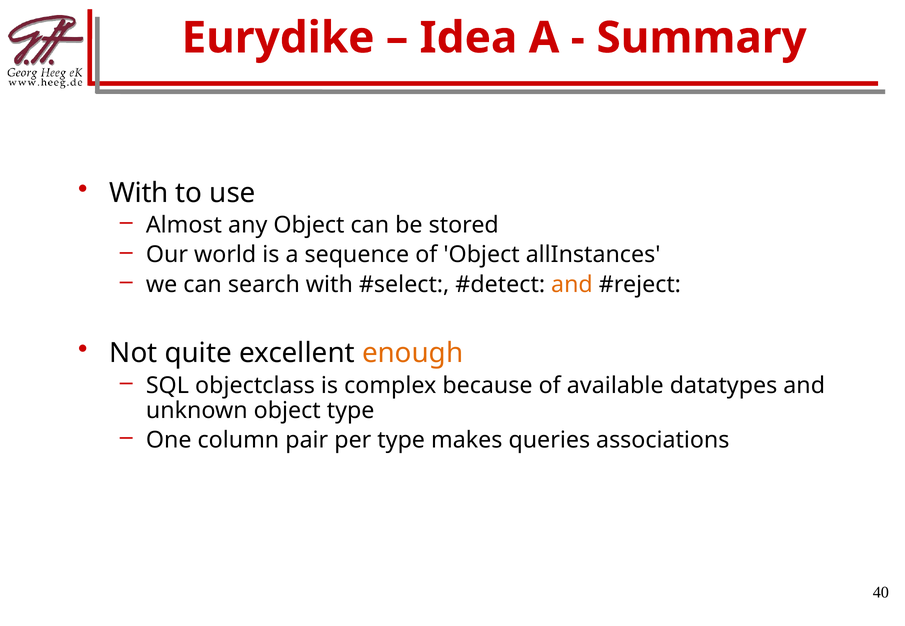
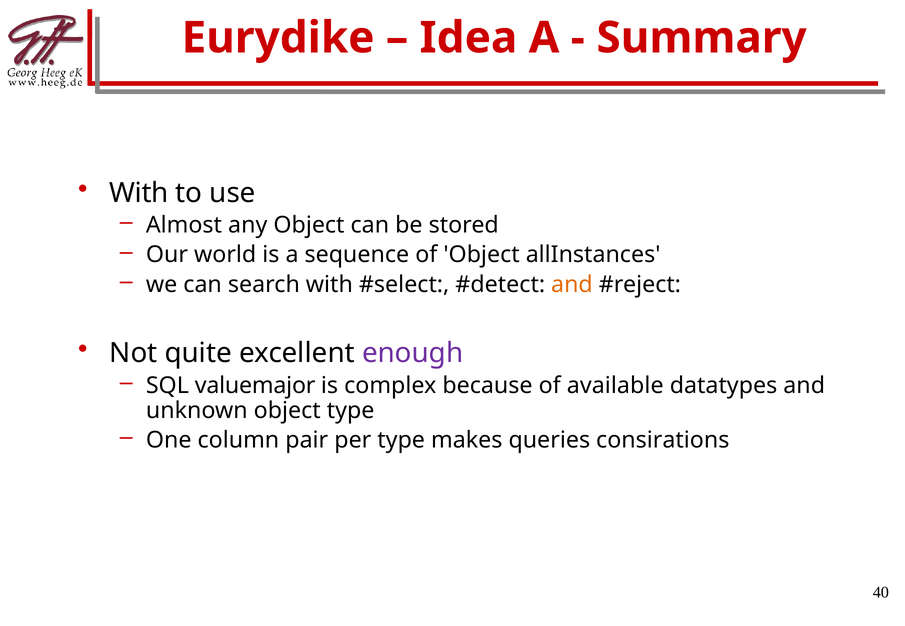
enough colour: orange -> purple (413, 353)
objectclass: objectclass -> valuemajor (255, 386)
associations: associations -> consirations (663, 440)
